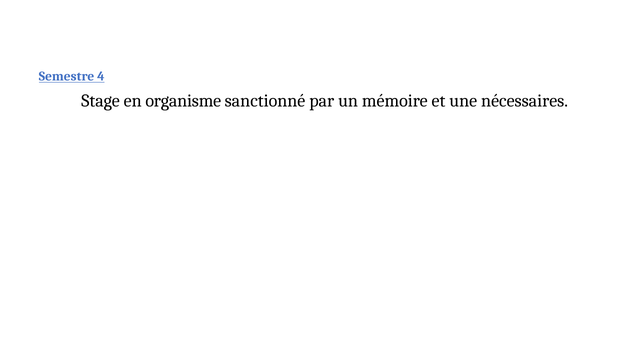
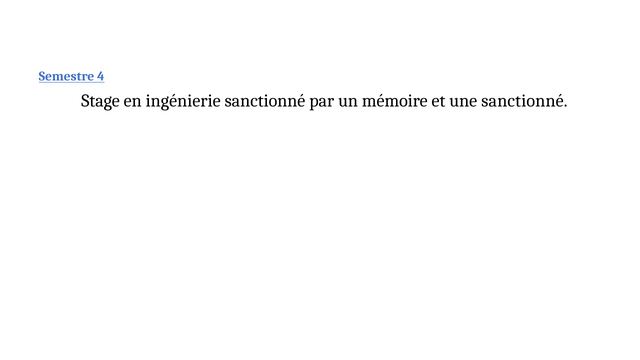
organisme: organisme -> ingénierie (183, 101)
une nécessaires: nécessaires -> sanctionné (524, 101)
